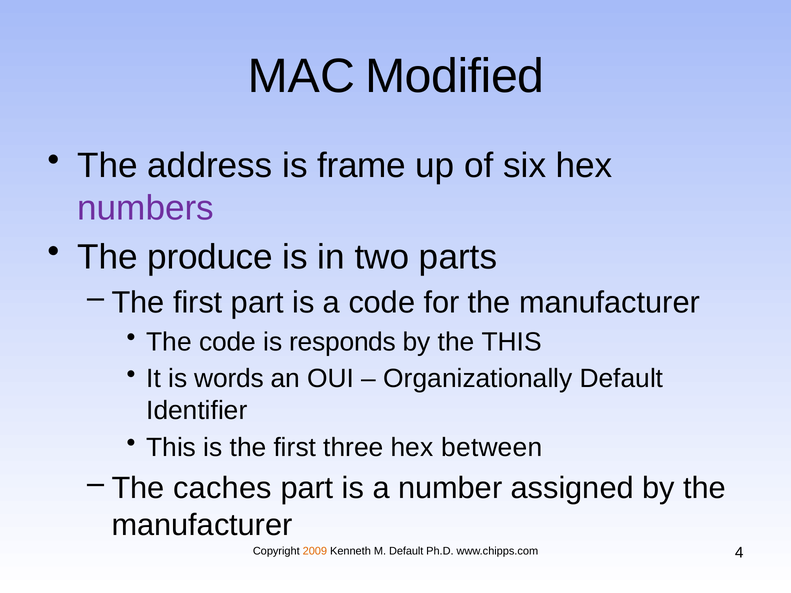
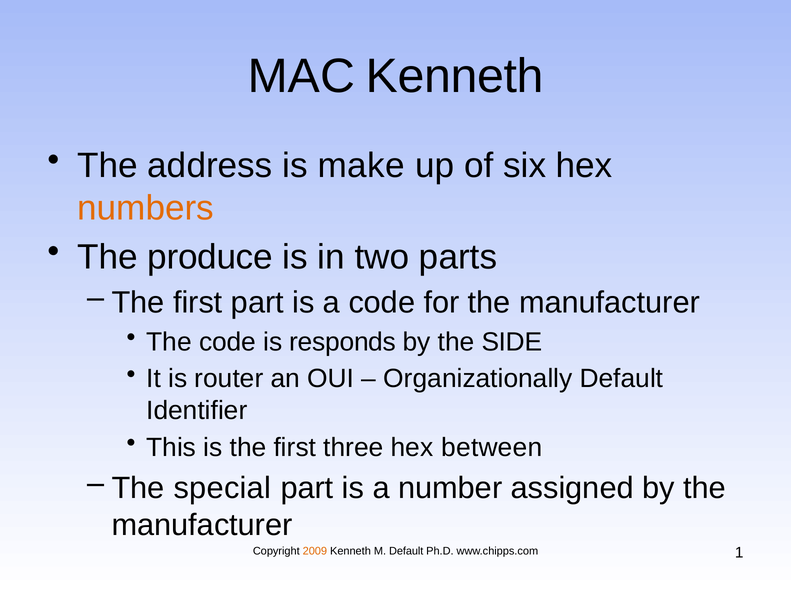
MAC Modified: Modified -> Kenneth (455, 77)
frame: frame -> make (361, 166)
numbers colour: purple -> orange (146, 208)
the THIS: THIS -> SIDE (512, 342)
words: words -> router (229, 379)
caches: caches -> special (222, 488)
4: 4 -> 1 (739, 553)
